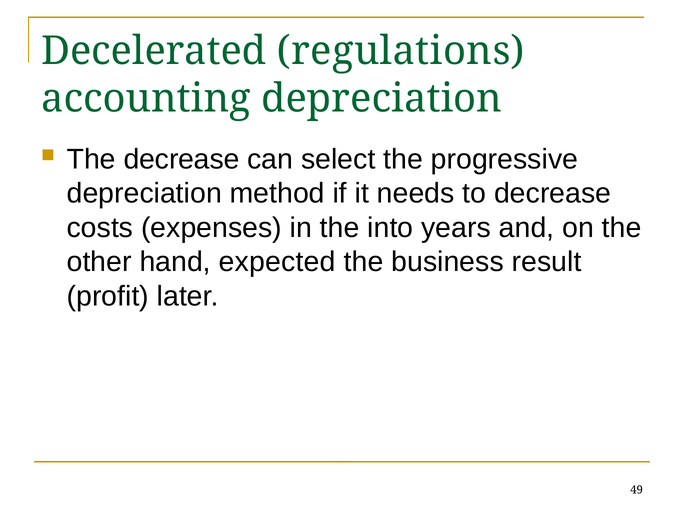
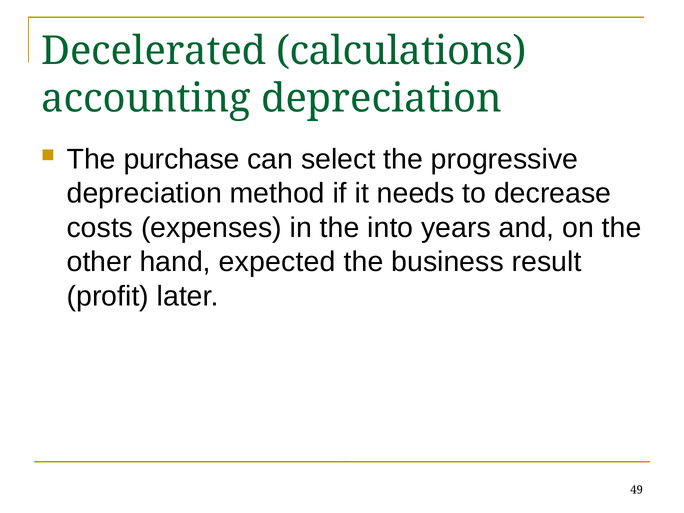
regulations: regulations -> calculations (401, 51)
The decrease: decrease -> purchase (182, 159)
